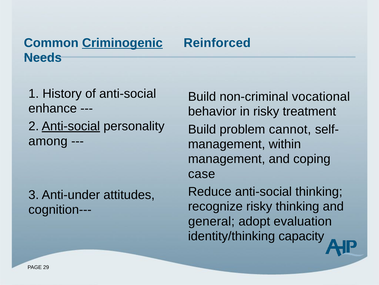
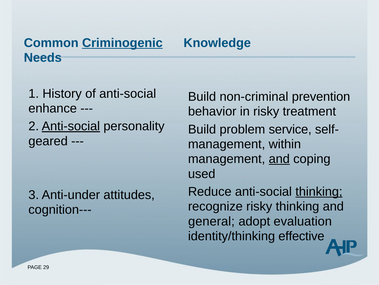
Reinforced: Reinforced -> Knowledge (217, 43)
vocational: vocational -> prevention (321, 96)
cannot: cannot -> service (290, 129)
among: among -> geared (48, 141)
and underline: none -> present (279, 159)
case: case -> used (202, 173)
thinking underline: none -> present (319, 191)
capacity: capacity -> effective (301, 235)
